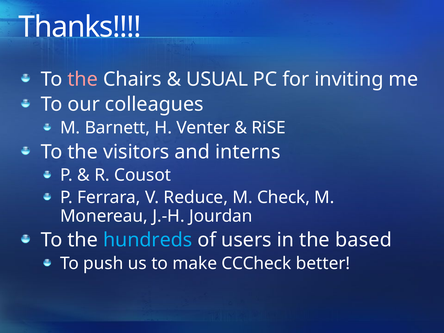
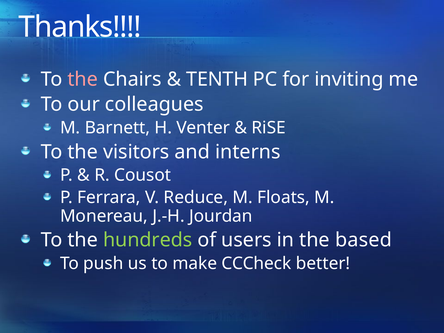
USUAL: USUAL -> TENTH (217, 79)
Check: Check -> Floats (284, 197)
hundreds colour: light blue -> light green (148, 240)
